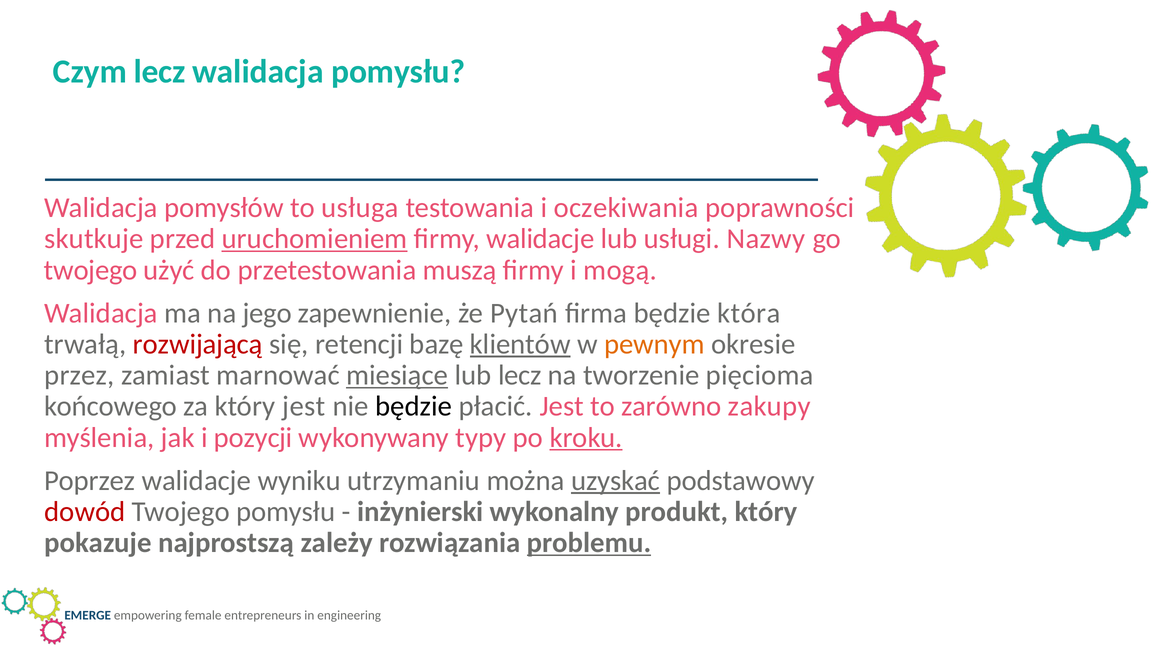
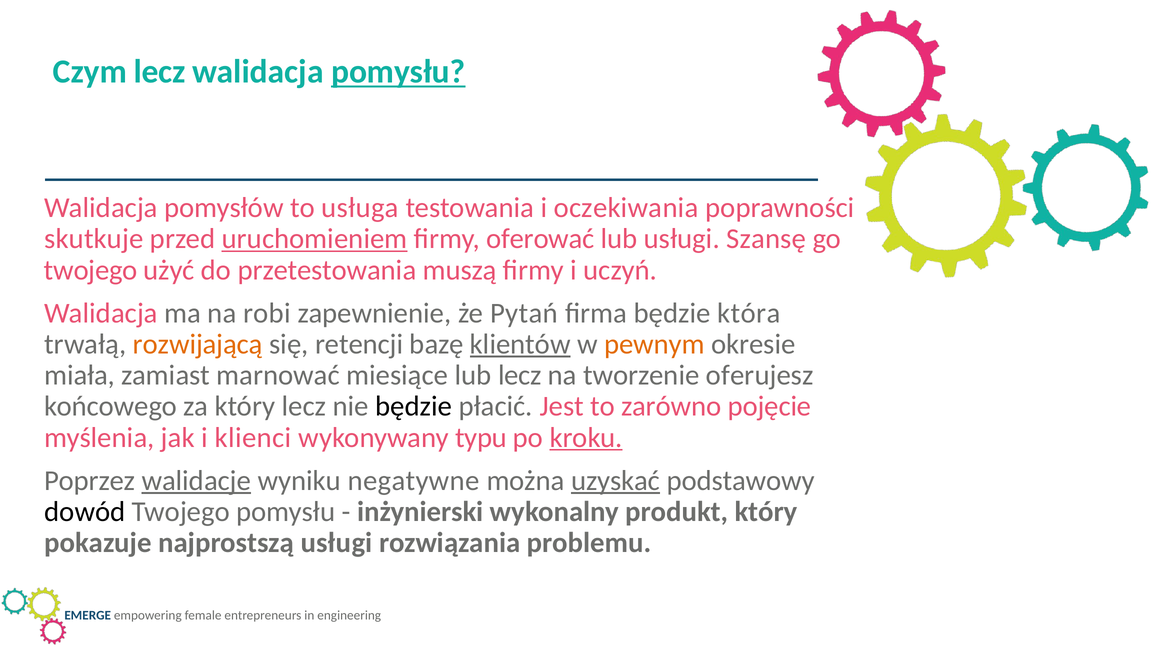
pomysłu underline: none -> present (398, 72)
firmy walidacje: walidacje -> oferować (540, 239)
Nazwy: Nazwy -> Szansę (766, 239)
mogą: mogą -> uczyń (620, 270)
jego: jego -> robi (267, 313)
rozwijającą colour: red -> orange (198, 344)
przez: przez -> miała (80, 375)
miesiące underline: present -> none (397, 375)
pięcioma: pięcioma -> oferujesz (760, 375)
który jest: jest -> lecz (304, 406)
zakupy: zakupy -> pojęcie (770, 406)
pozycji: pozycji -> klienci (253, 437)
typy: typy -> typu (481, 437)
walidacje underline: none -> present (196, 481)
utrzymaniu: utrzymaniu -> negatywne (414, 481)
dowód colour: red -> black (85, 512)
najprostszą zależy: zależy -> usługi (337, 543)
problemu underline: present -> none (589, 543)
